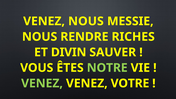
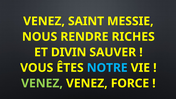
VENEZ NOUS: NOUS -> SAINT (86, 21)
NOTRE colour: light green -> light blue (107, 68)
VOTRE: VOTRE -> FORCE (130, 83)
